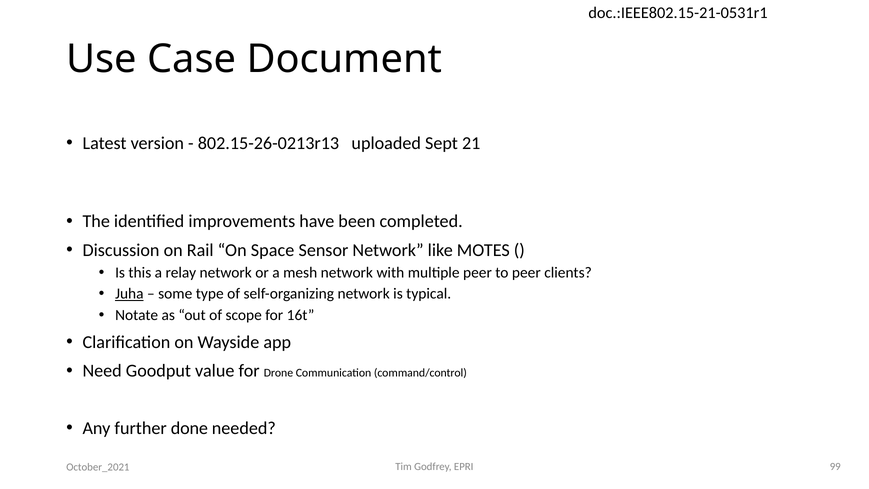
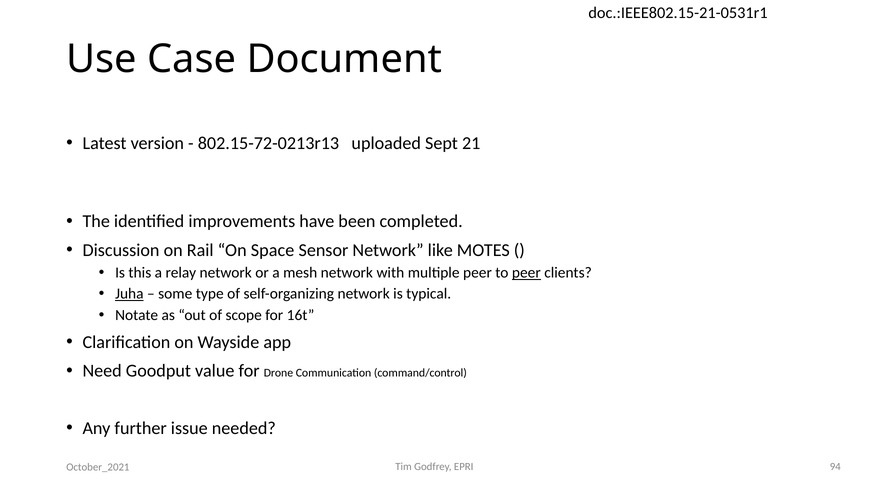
802.15-26-0213r13: 802.15-26-0213r13 -> 802.15-72-0213r13 (268, 143)
peer underline: none -> present (526, 273)
done: done -> issue (189, 428)
99: 99 -> 94 (835, 467)
